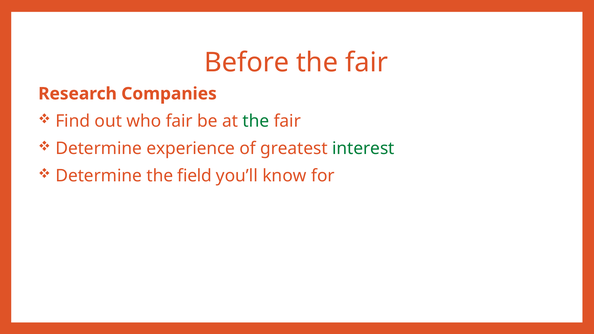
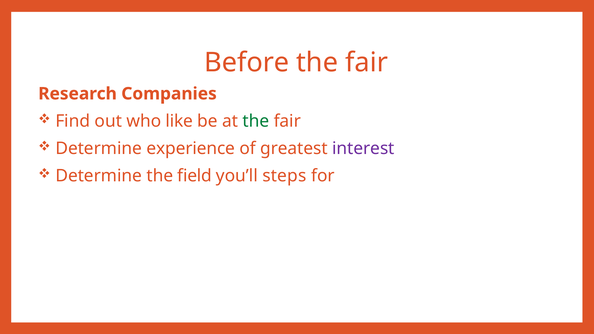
who fair: fair -> like (179, 121)
interest colour: green -> purple (363, 148)
know: know -> steps (284, 176)
